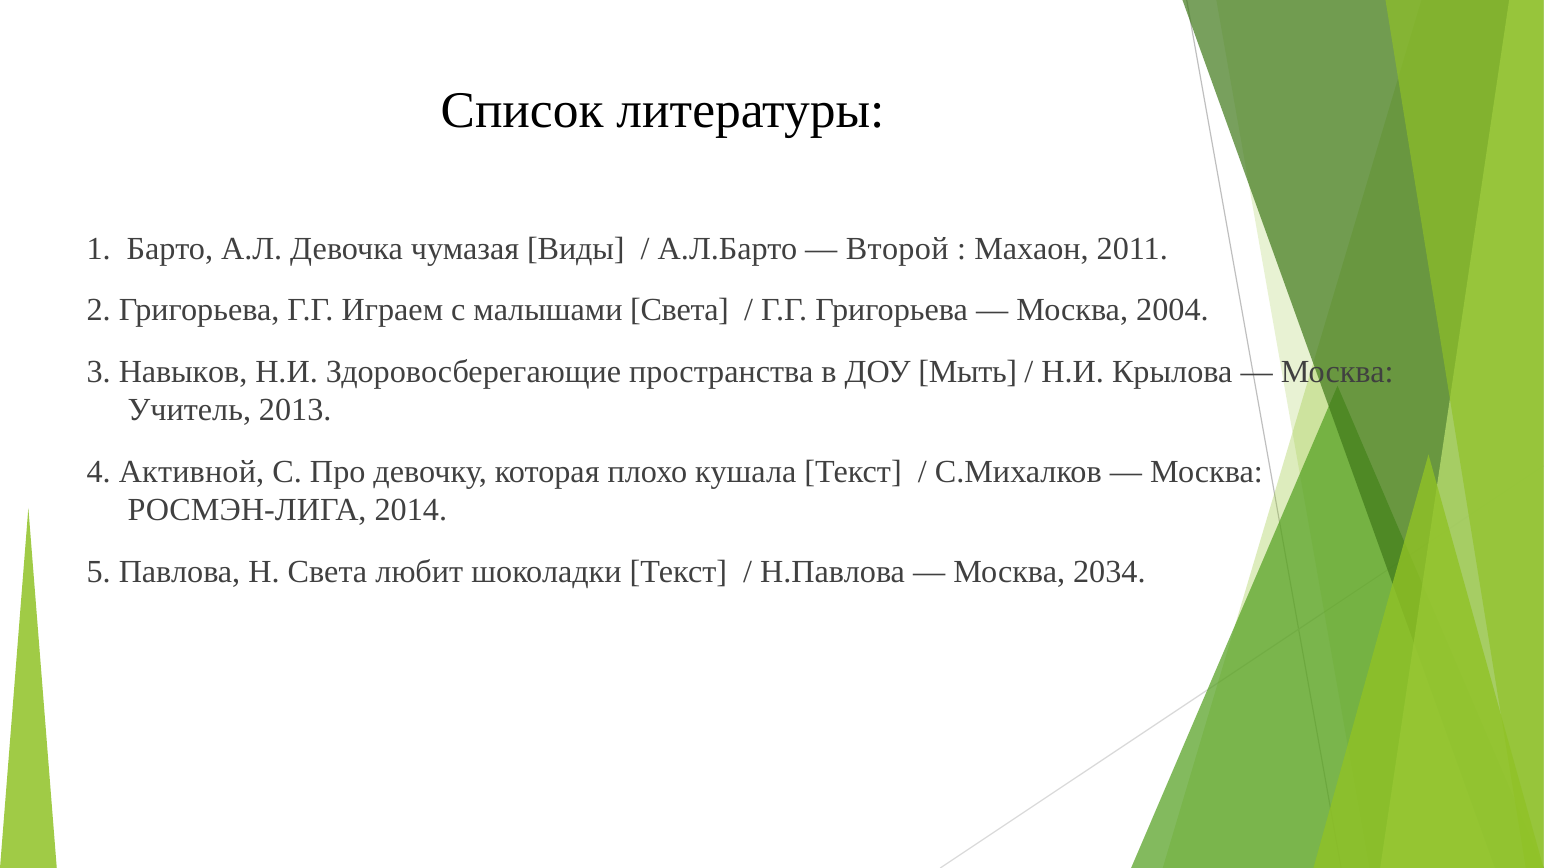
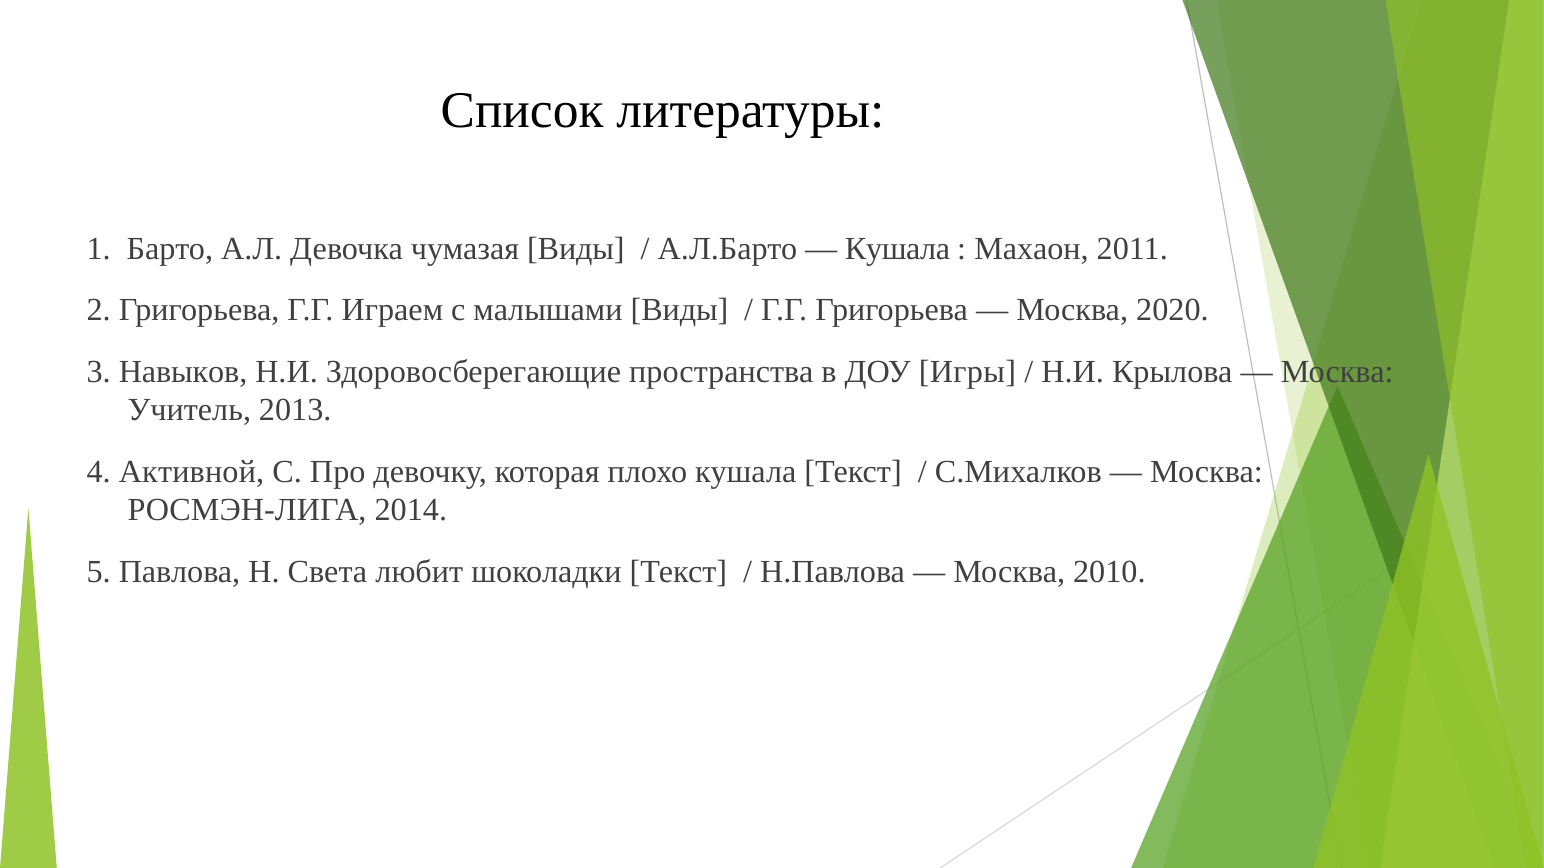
Второй: Второй -> Кушала (898, 249)
малышами Света: Света -> Виды (679, 310)
2004: 2004 -> 2020 (1172, 310)
Мыть: Мыть -> Игры (967, 372)
2034: 2034 -> 2010 (1109, 572)
